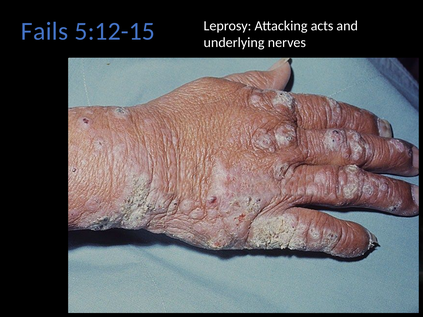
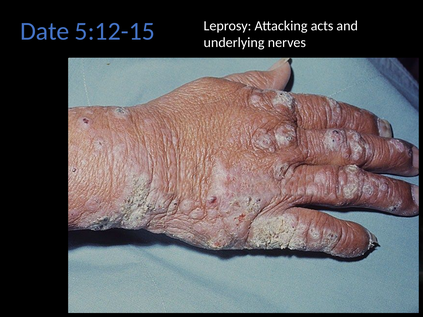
Fails: Fails -> Date (45, 31)
